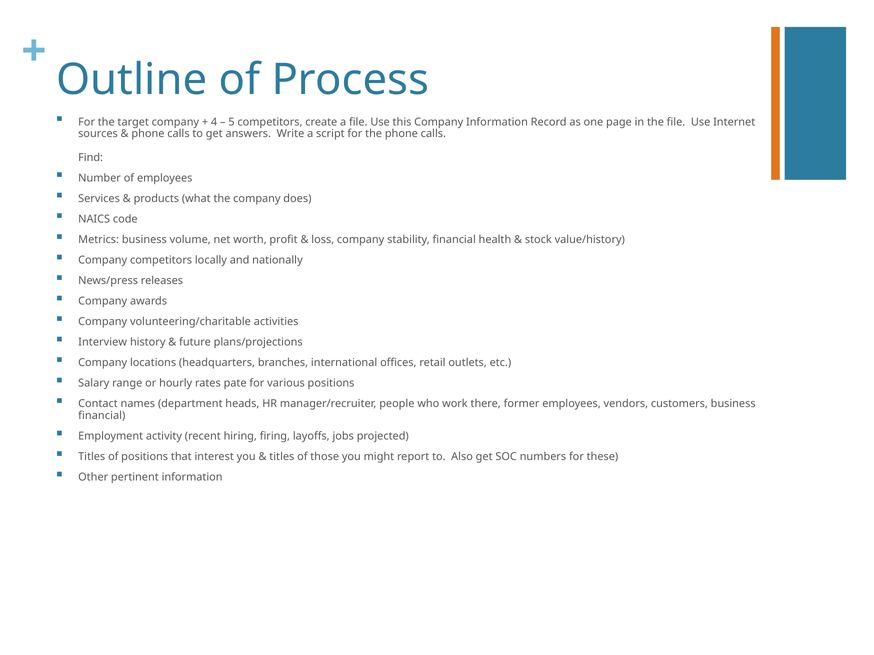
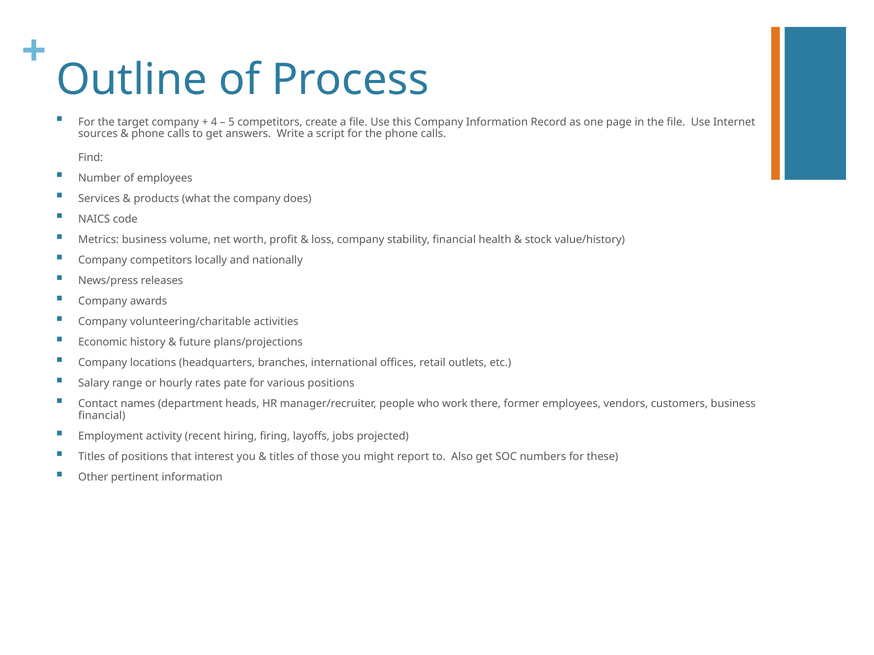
Interview: Interview -> Economic (103, 343)
